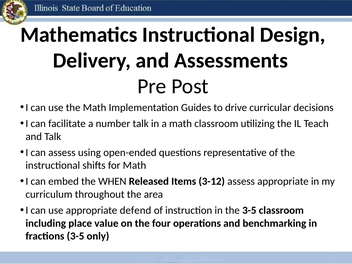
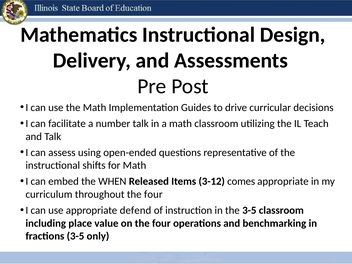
3-12 assess: assess -> comes (241, 181)
throughout the area: area -> four (153, 194)
